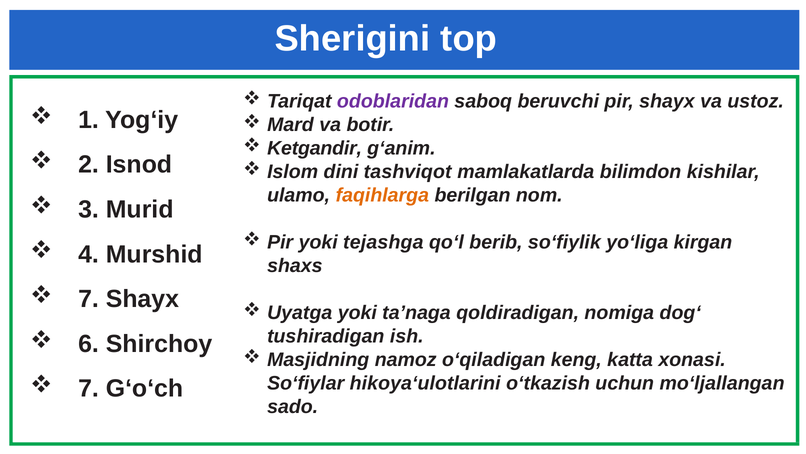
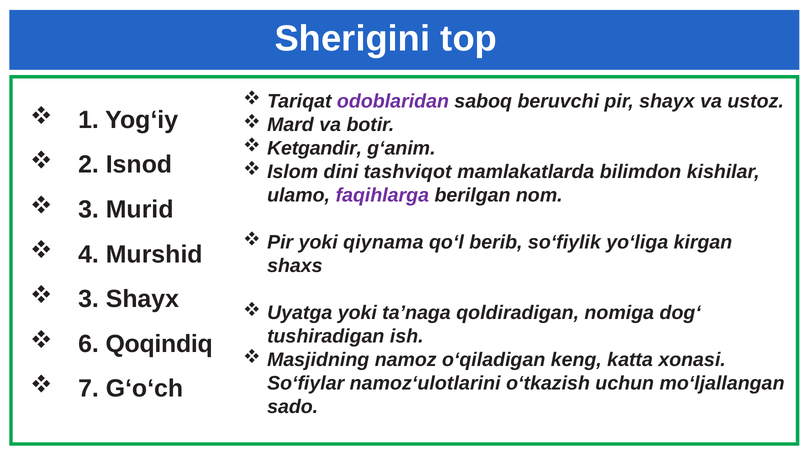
faqihlarga colour: orange -> purple (382, 195)
tejashga: tejashga -> qiynama (383, 242)
7: 7 -> 3 (89, 299)
Shirchoy: Shirchoy -> Qoqindiq (159, 344)
hikoya‘ulotlarini: hikoya‘ulotlarini -> namoz‘ulotlarini (425, 383)
